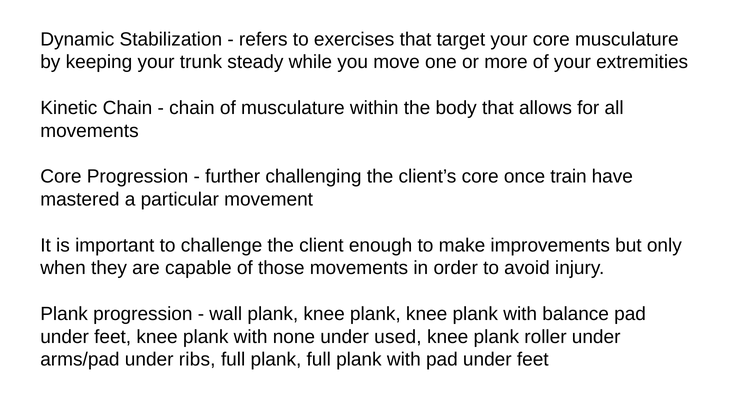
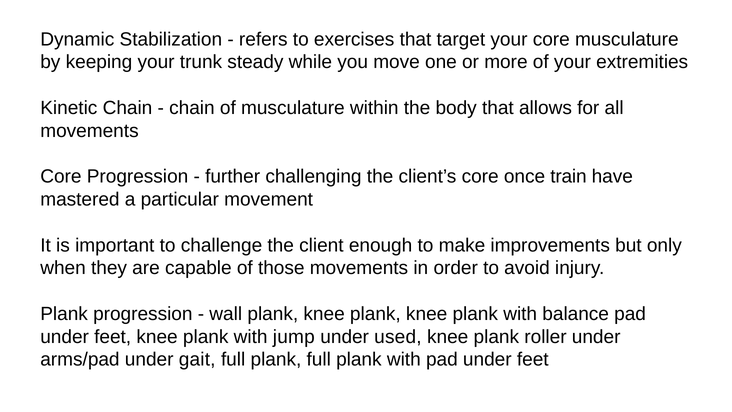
none: none -> jump (294, 337)
ribs: ribs -> gait (197, 359)
